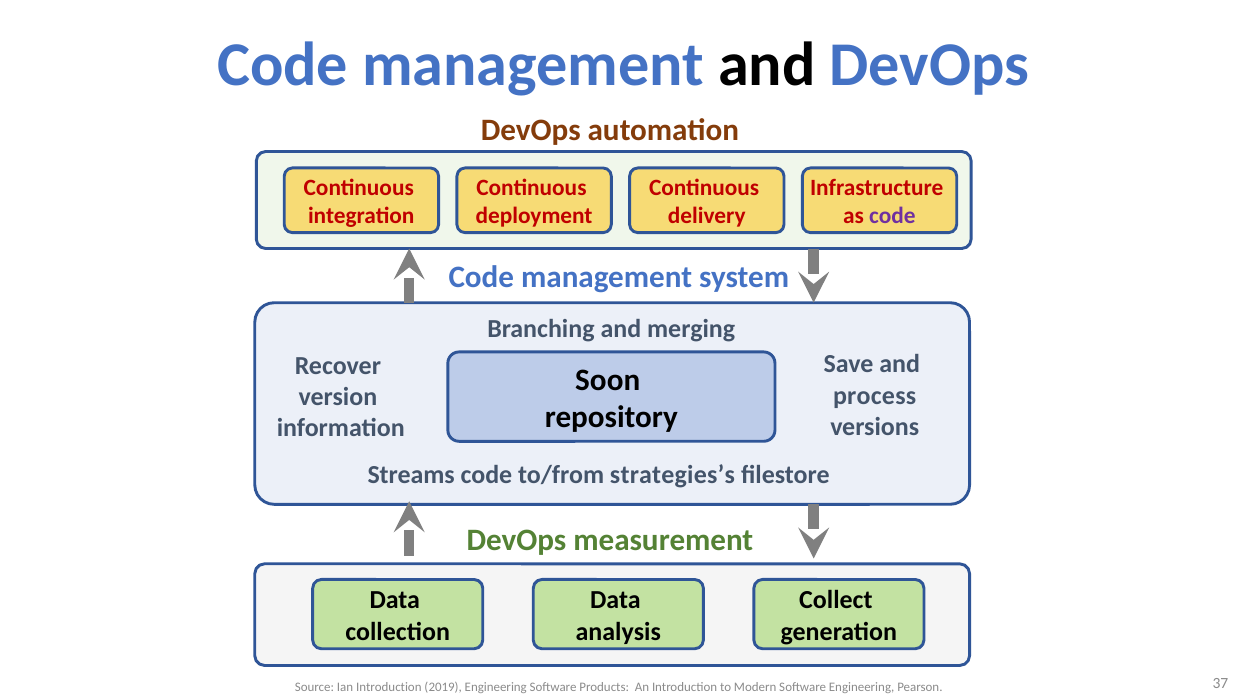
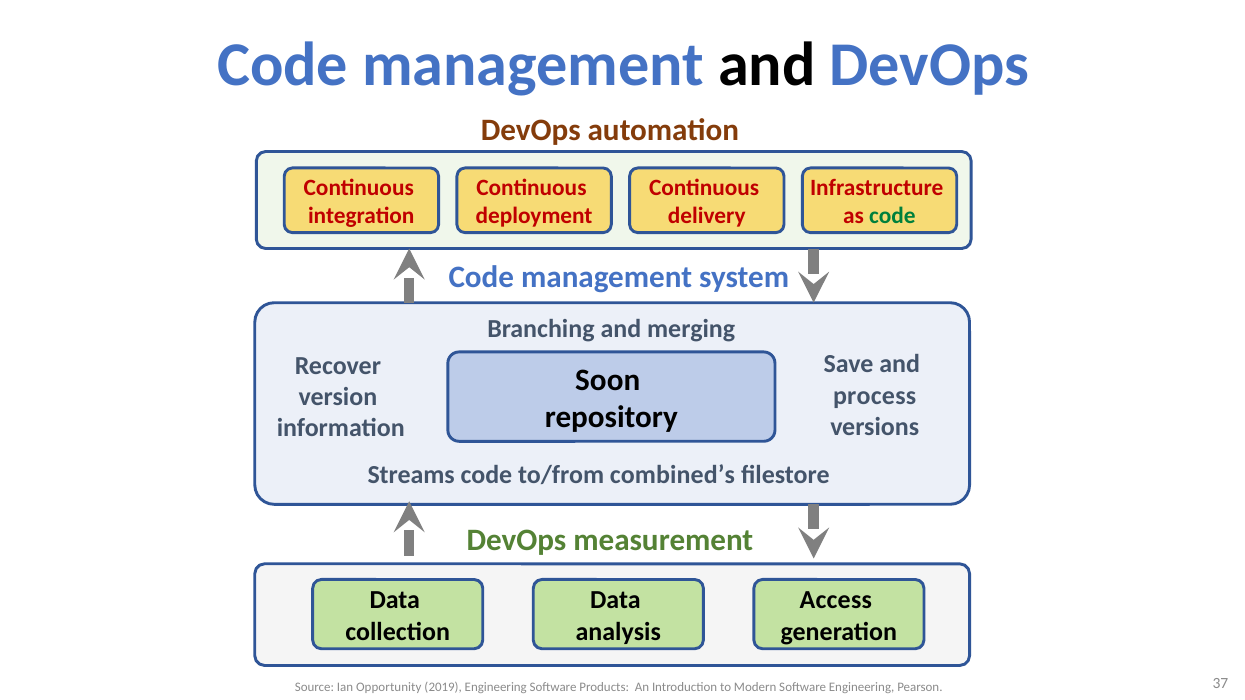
code colour: purple -> green (892, 216)
strategies’s: strategies’s -> combined’s (672, 475)
Collect: Collect -> Access (836, 601)
Ian Introduction: Introduction -> Opportunity (389, 688)
